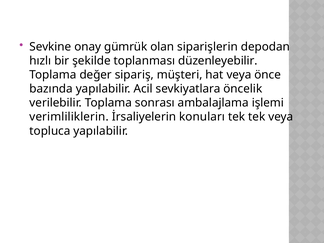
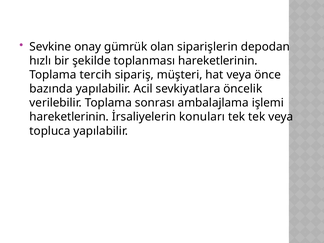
toplanması düzenleyebilir: düzenleyebilir -> hareketlerinin (218, 61)
değer: değer -> tercih (96, 75)
verimliliklerin: verimliliklerin -> hareketlerinin (69, 117)
